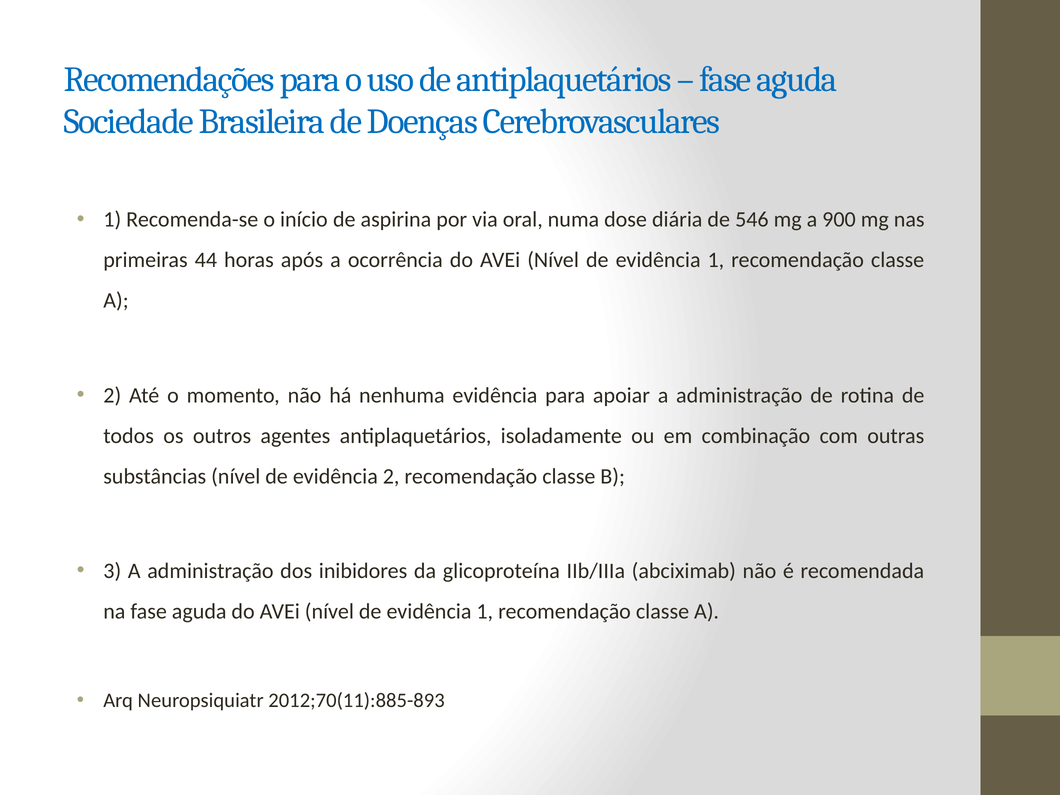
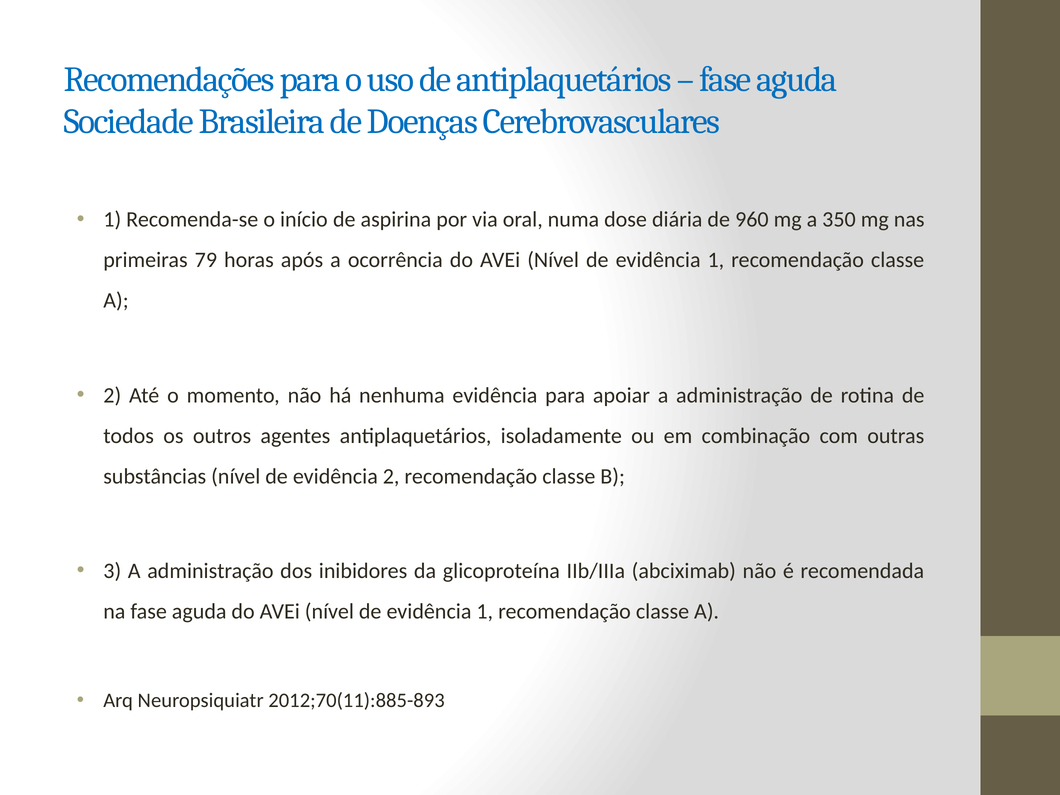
546: 546 -> 960 (752, 220)
900: 900 -> 350 (839, 220)
44: 44 -> 79 (206, 260)
